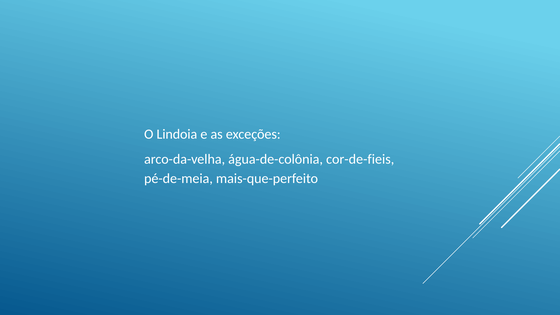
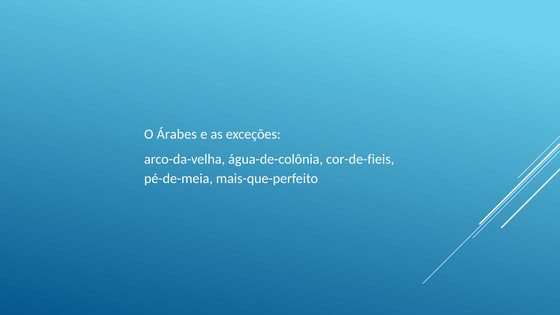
Lindoia: Lindoia -> Árabes (177, 134)
